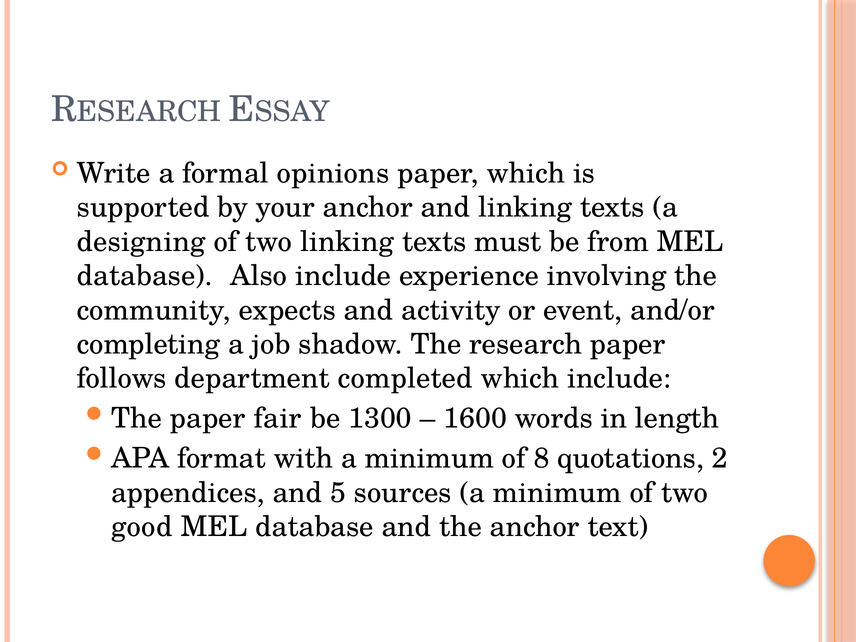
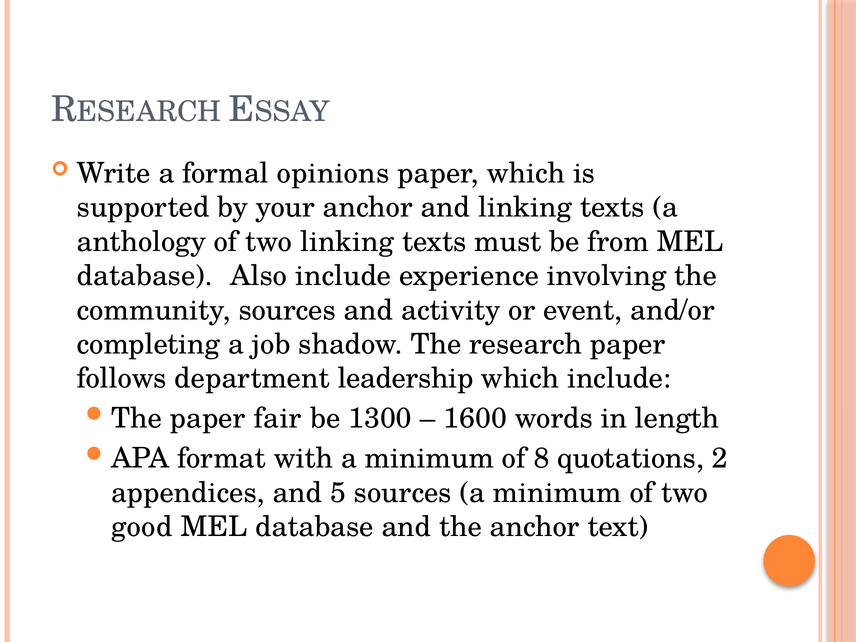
designing: designing -> anthology (141, 242)
community expects: expects -> sources (287, 310)
completed: completed -> leadership (405, 379)
